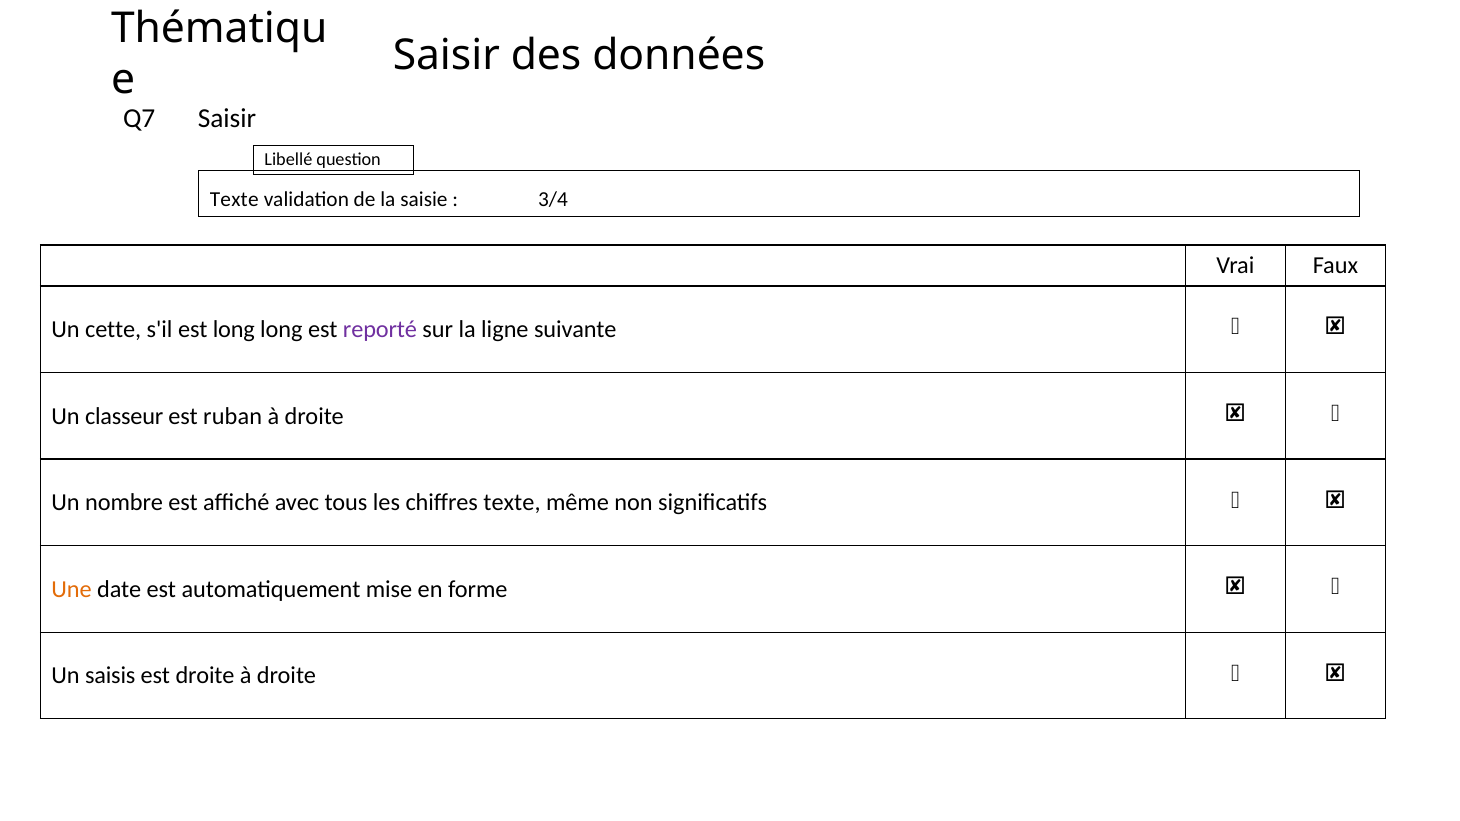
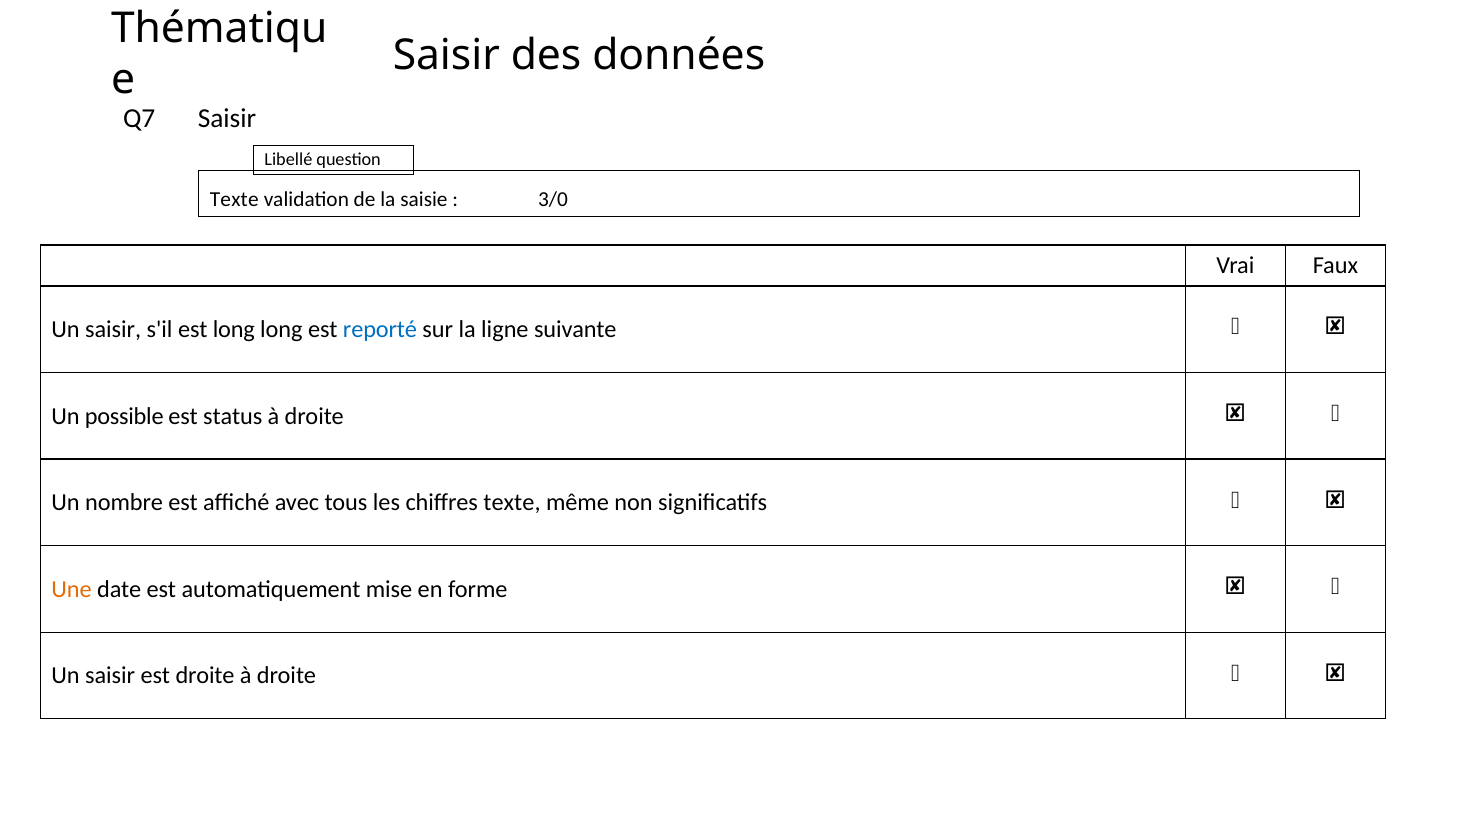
3/4: 3/4 -> 3/0 (553, 200)
cette: cette -> saisir (113, 330)
reporté colour: purple -> blue (380, 330)
classeur: classeur -> possible (124, 416)
ruban: ruban -> status (233, 416)
saisis: saisis -> saisir (110, 676)
